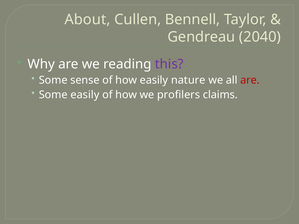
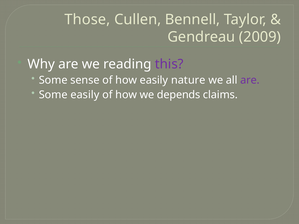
About: About -> Those (87, 19)
2040: 2040 -> 2009 (260, 37)
are colour: red -> purple (250, 80)
profilers: profilers -> depends (179, 95)
